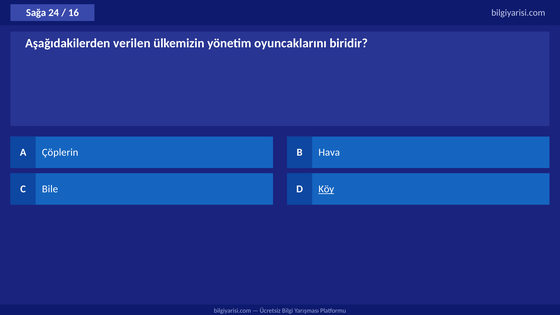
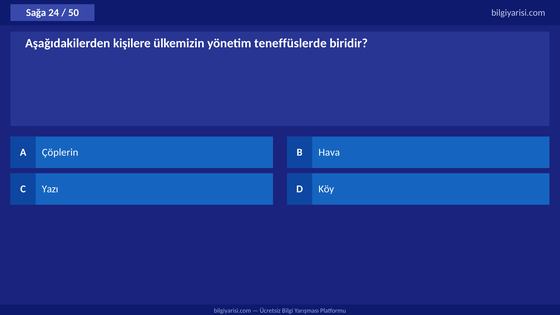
16: 16 -> 50 (74, 13)
verilen: verilen -> kişilere (132, 43)
oyuncaklarını: oyuncaklarını -> teneffüslerde (290, 43)
Bile: Bile -> Yazı (50, 189)
Köy underline: present -> none (326, 189)
